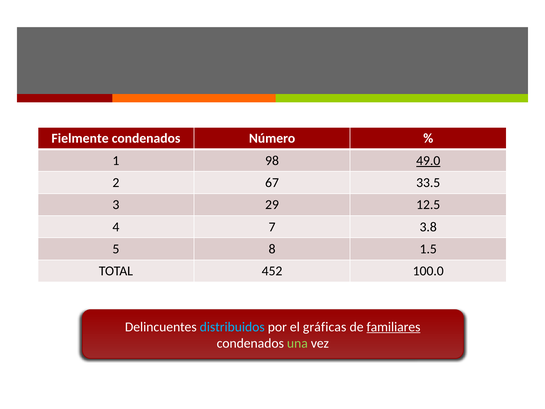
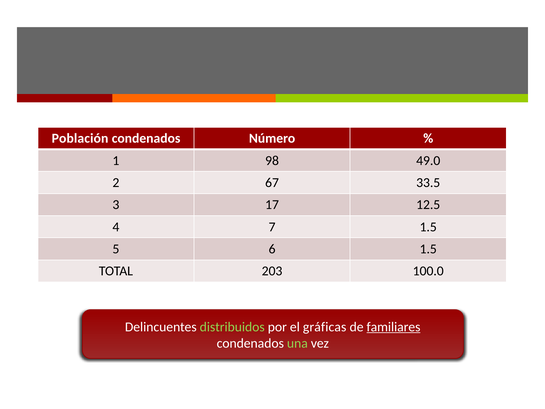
Fielmente: Fielmente -> Población (80, 138)
49.0 underline: present -> none (428, 160)
29: 29 -> 17 (272, 205)
7 3.8: 3.8 -> 1.5 (428, 227)
8: 8 -> 6 (272, 249)
452: 452 -> 203 (272, 271)
distribuidos colour: light blue -> light green (232, 327)
